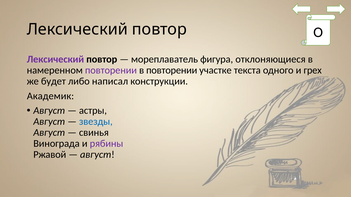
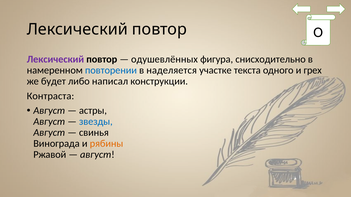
мореплаватель: мореплаватель -> одушевлённых (164, 59)
отклоняющиеся: отклоняющиеся -> снисходительно (271, 59)
повторении colour: purple -> blue (111, 70)
в повторении: повторении -> наделяется (172, 70)
Академик: Академик -> Контраста (50, 96)
рябины colour: purple -> orange (107, 144)
